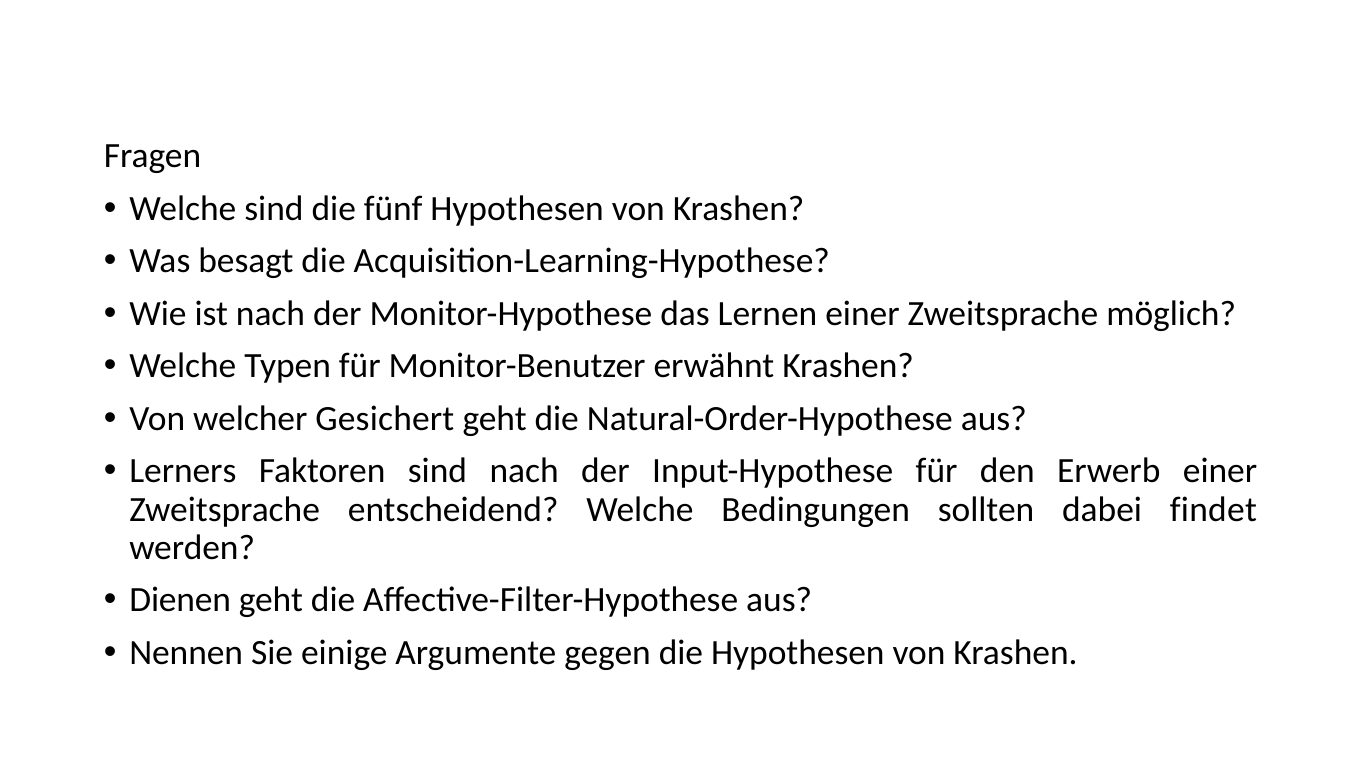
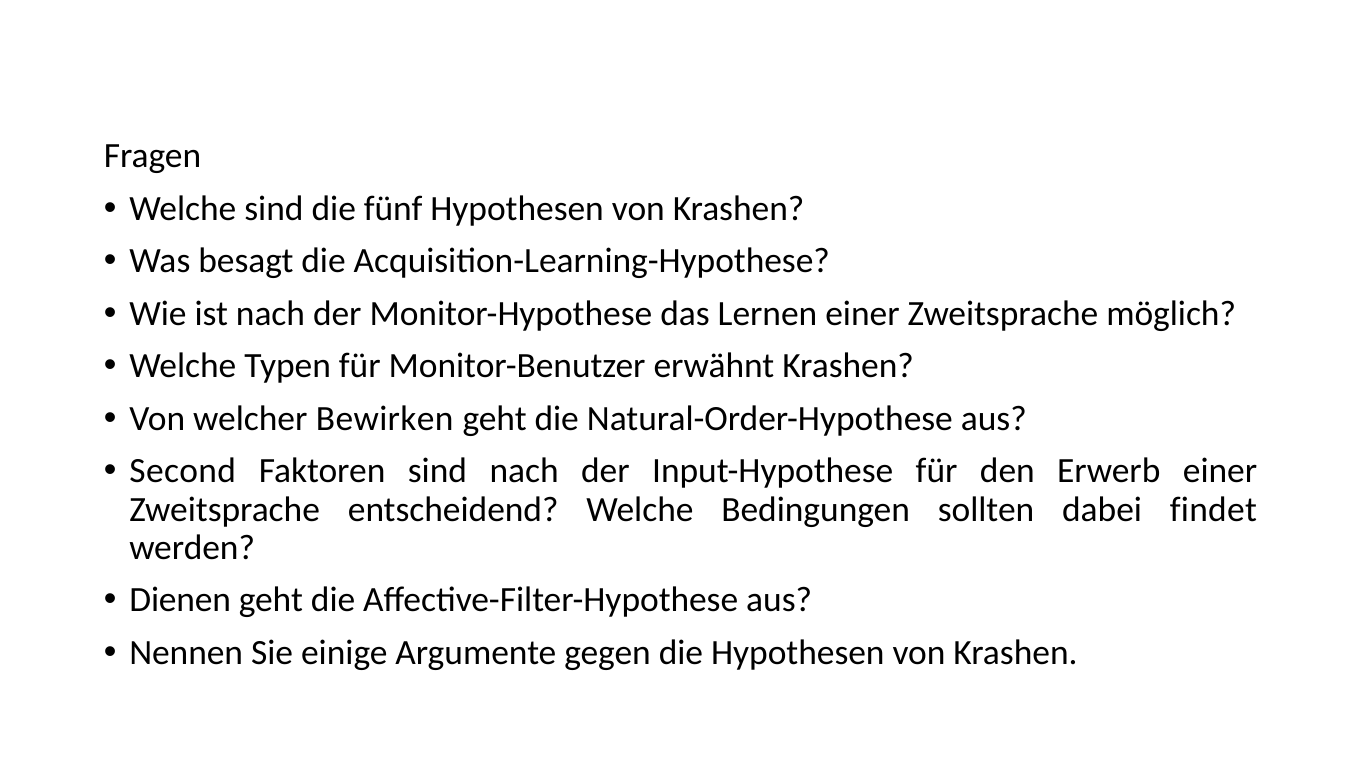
Gesichert: Gesichert -> Bewirken (385, 419)
Lerners: Lerners -> Second (183, 471)
